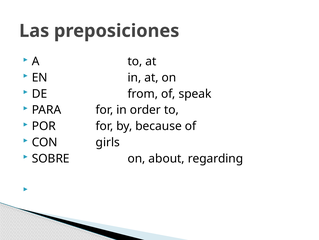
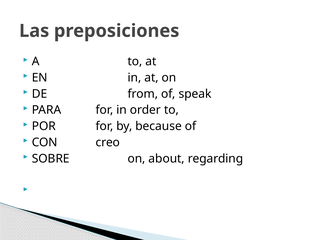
girls: girls -> creo (108, 142)
